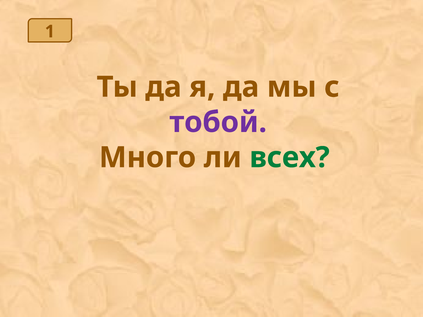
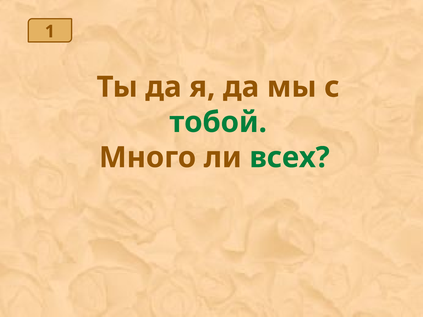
тобой colour: purple -> green (218, 122)
